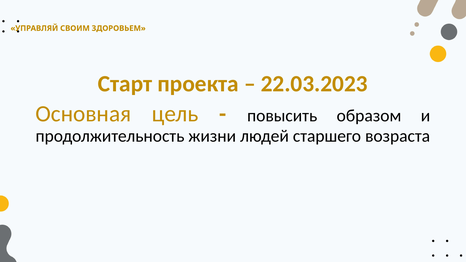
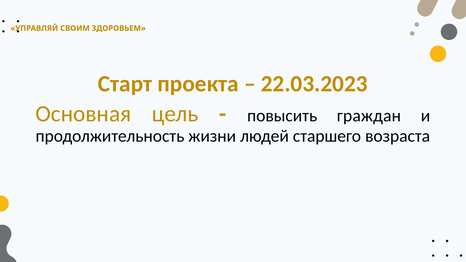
образом: образом -> граждан (369, 116)
